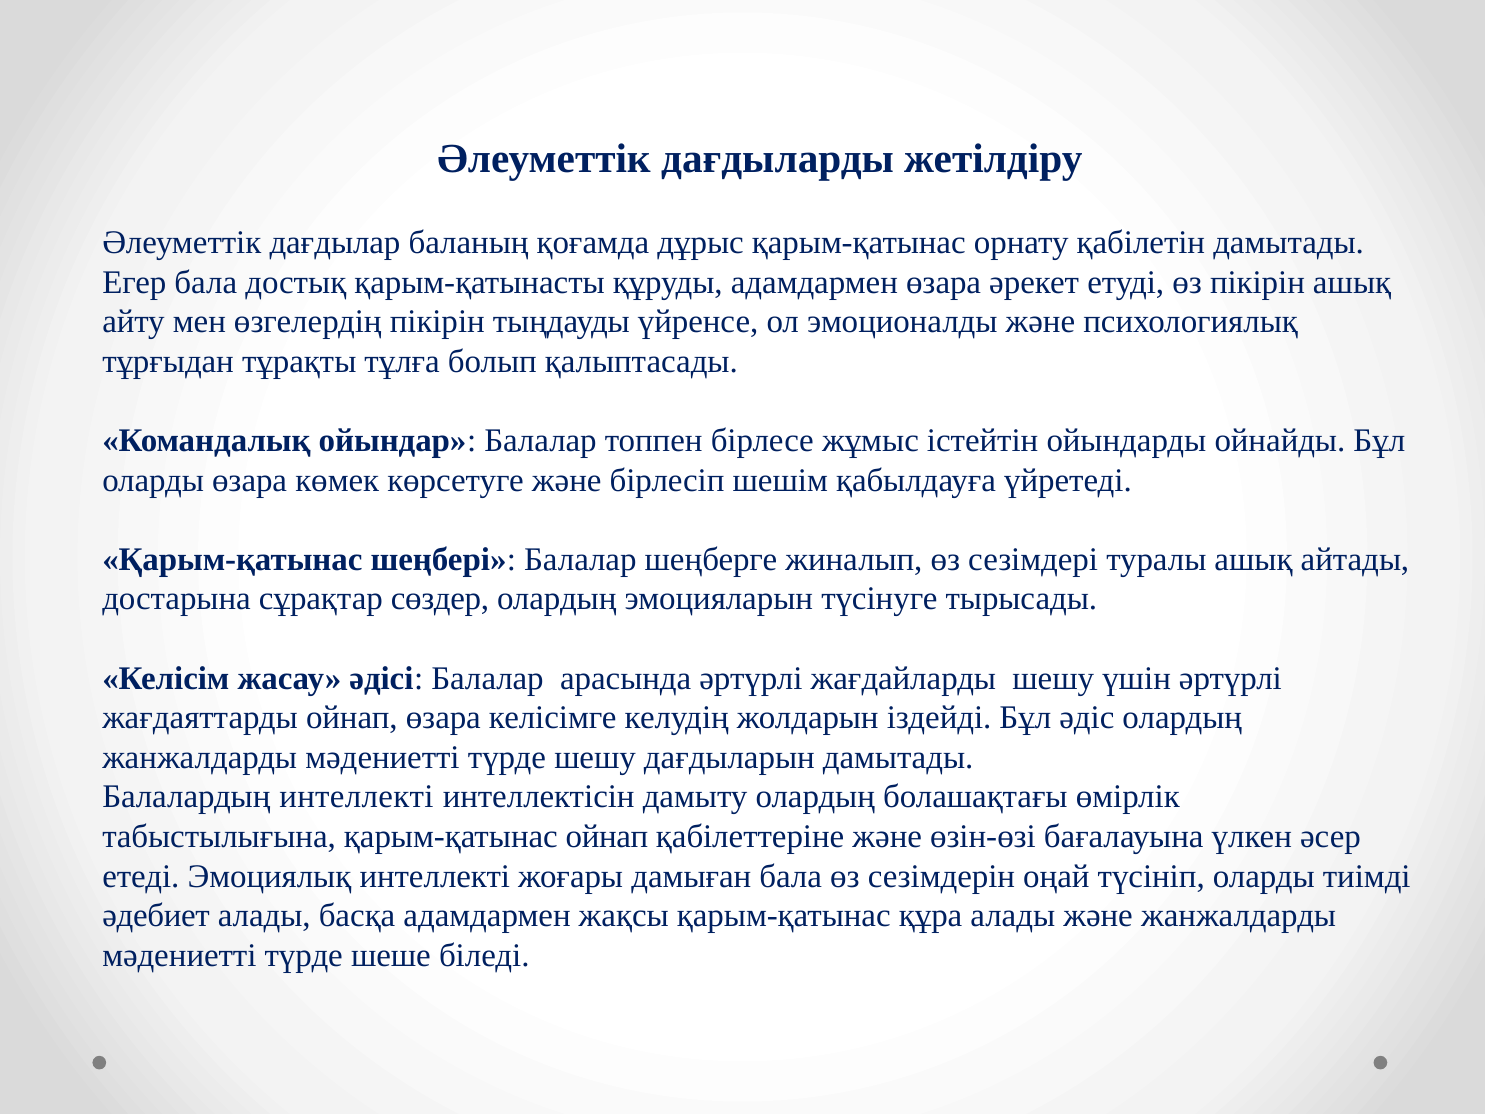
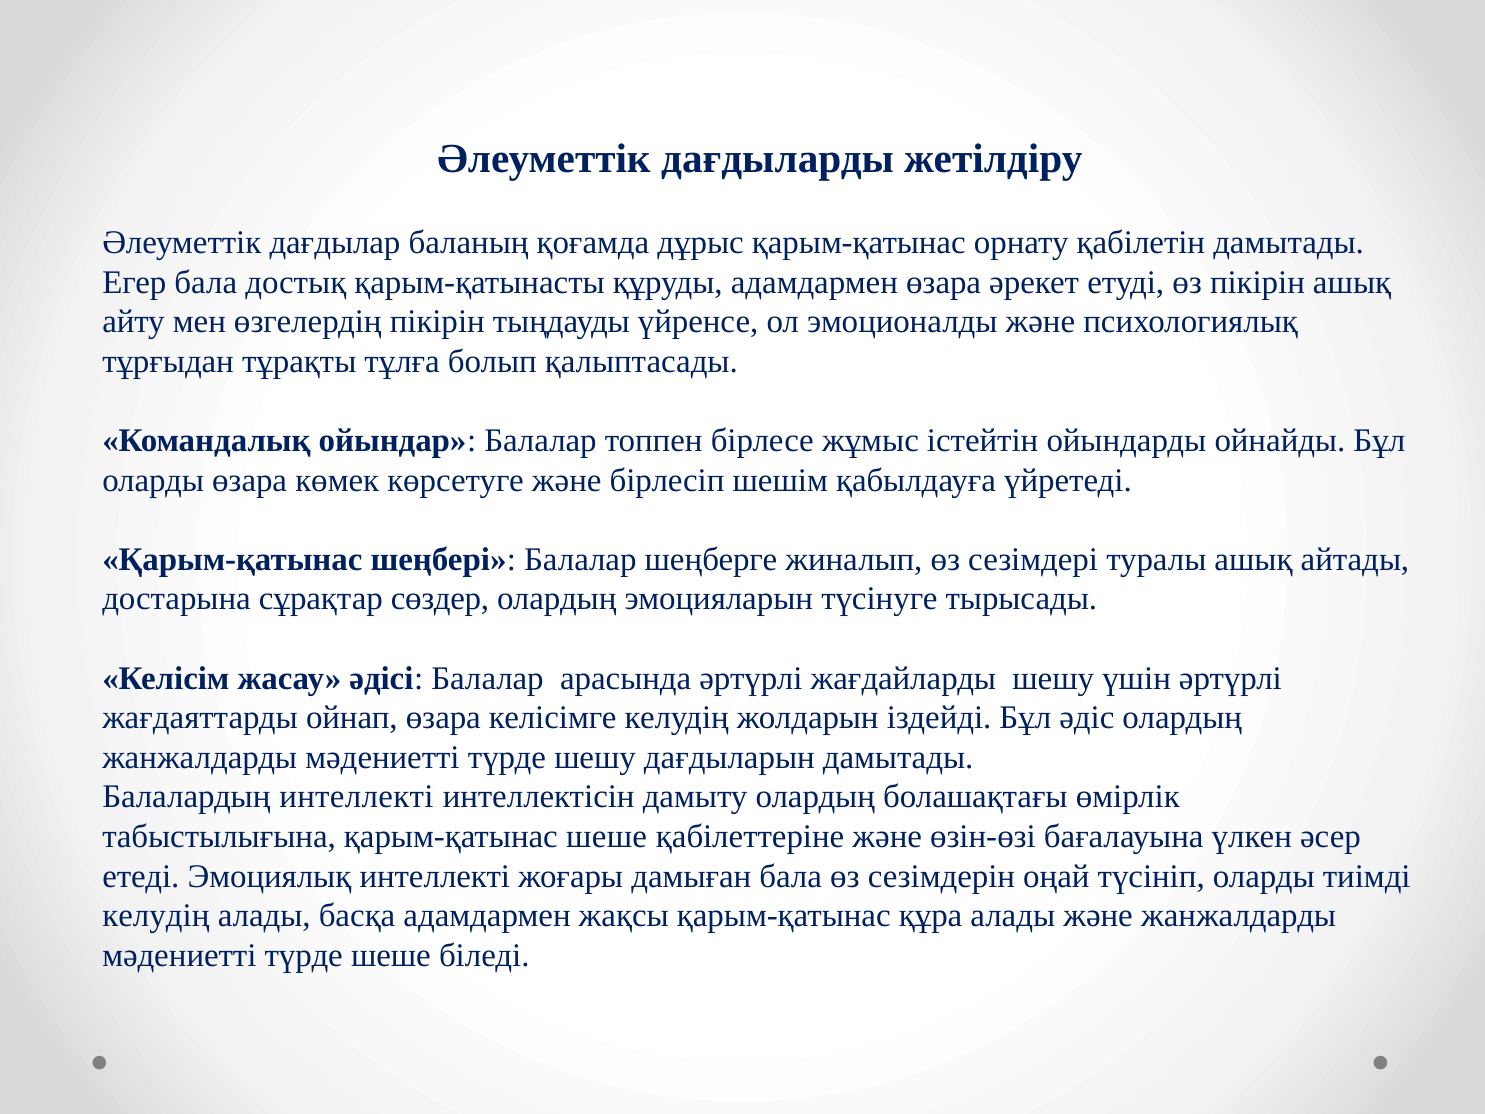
қарым-қатынас ойнап: ойнап -> шеше (607, 836)
әдебиет: әдебиет -> келудің (156, 916)
